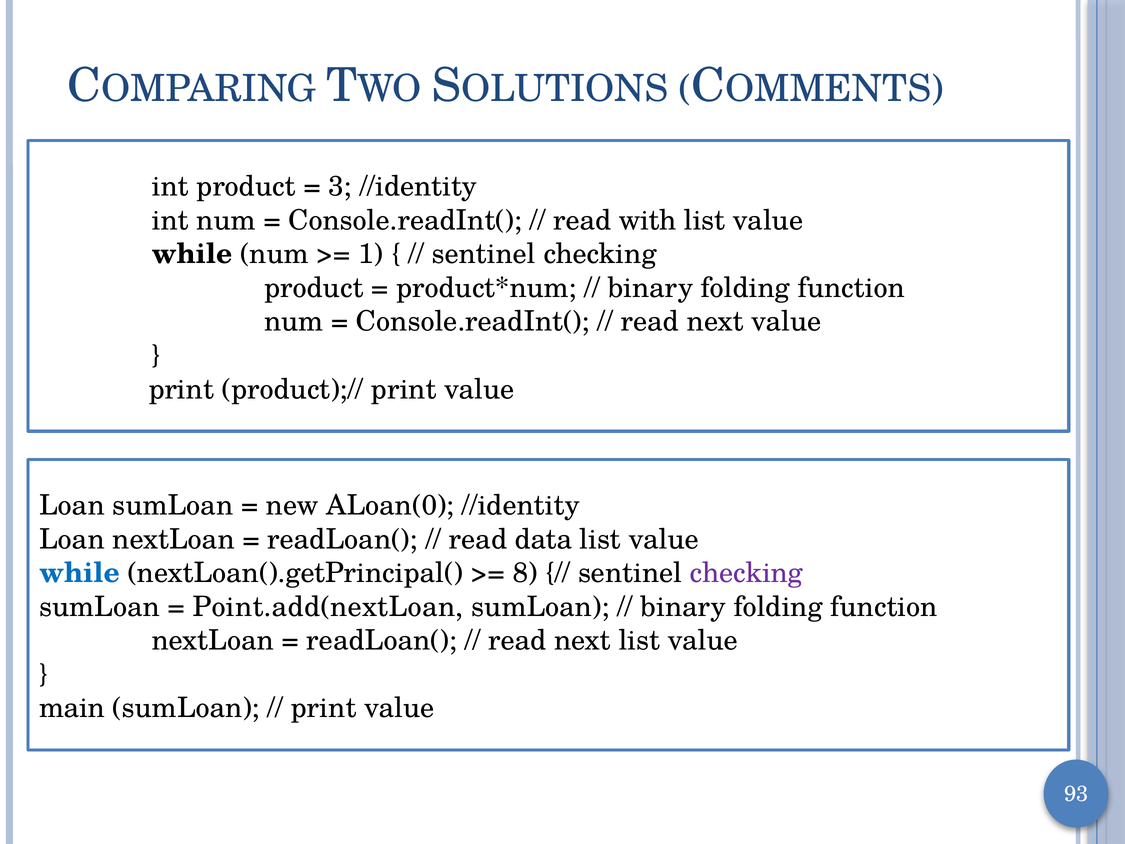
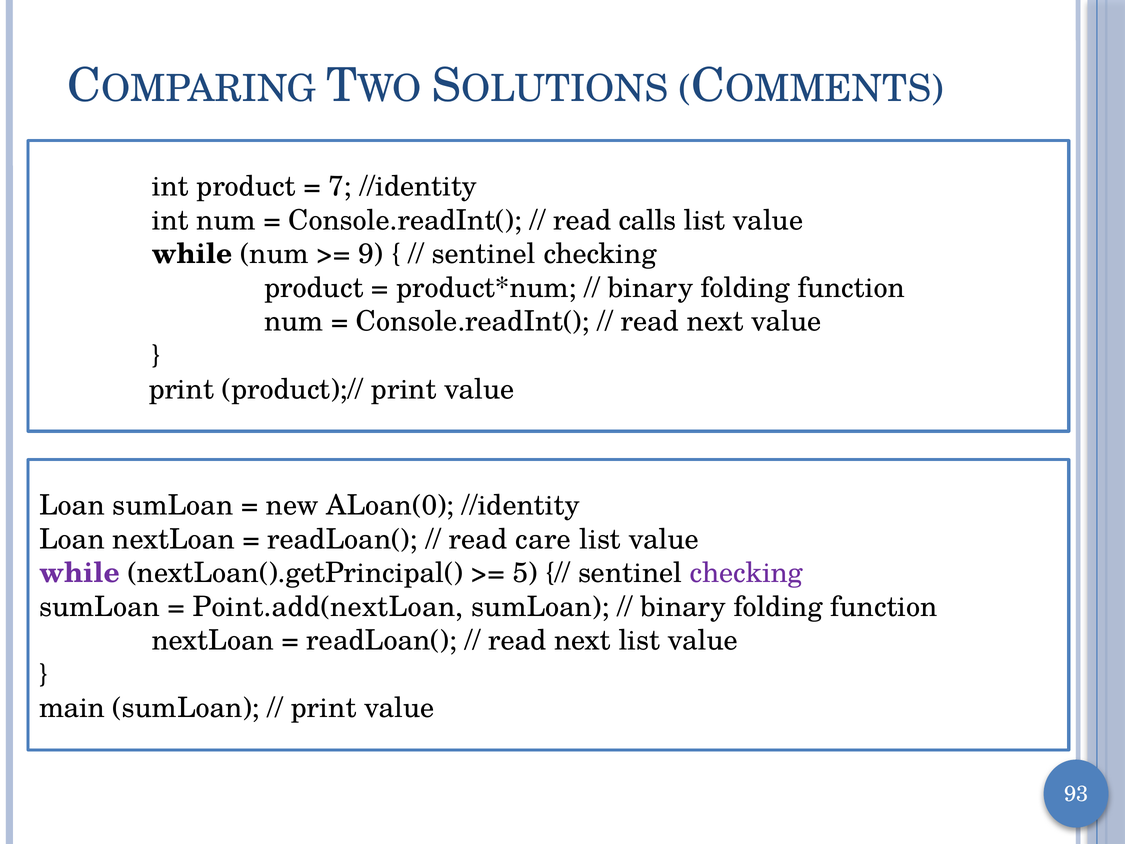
3: 3 -> 7 (340, 187)
with: with -> calls (648, 220)
1: 1 -> 9 (371, 254)
data: data -> care (543, 539)
while colour: blue -> purple (80, 573)
8: 8 -> 5 (525, 573)
